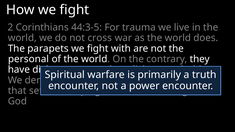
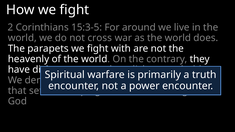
44:3-5: 44:3-5 -> 15:3-5 (87, 27)
trauma: trauma -> around (139, 27)
personal: personal -> heavenly (29, 59)
